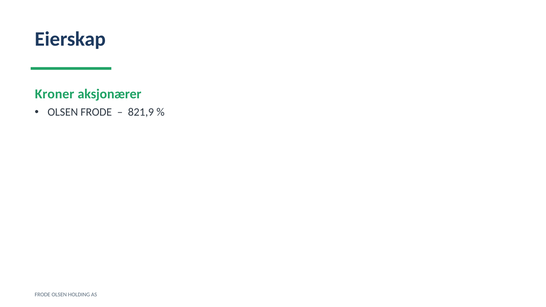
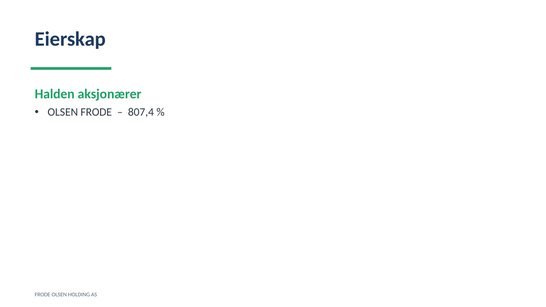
Kroner: Kroner -> Halden (55, 94)
821,9: 821,9 -> 807,4 (141, 112)
